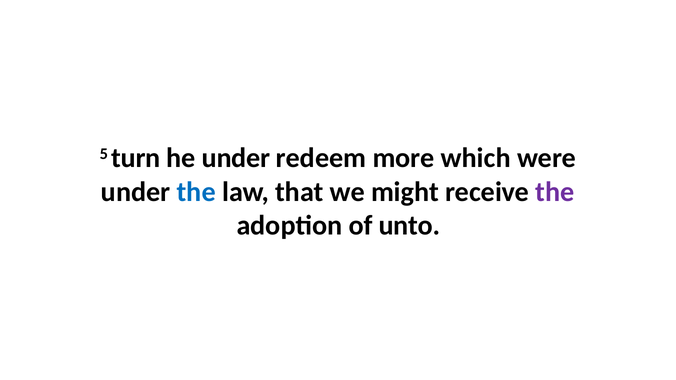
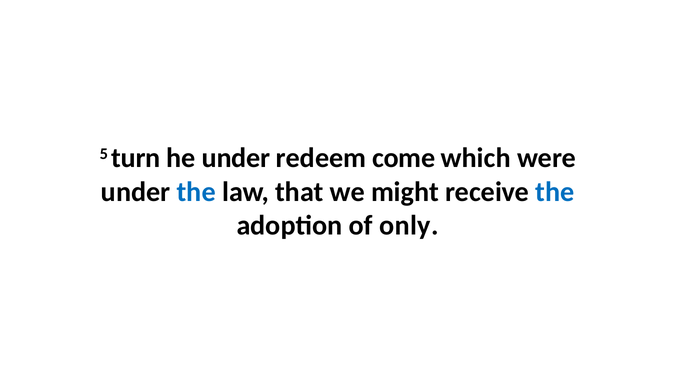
more: more -> come (404, 158)
the colour: purple -> blue (555, 192)
unto: unto -> only (409, 226)
